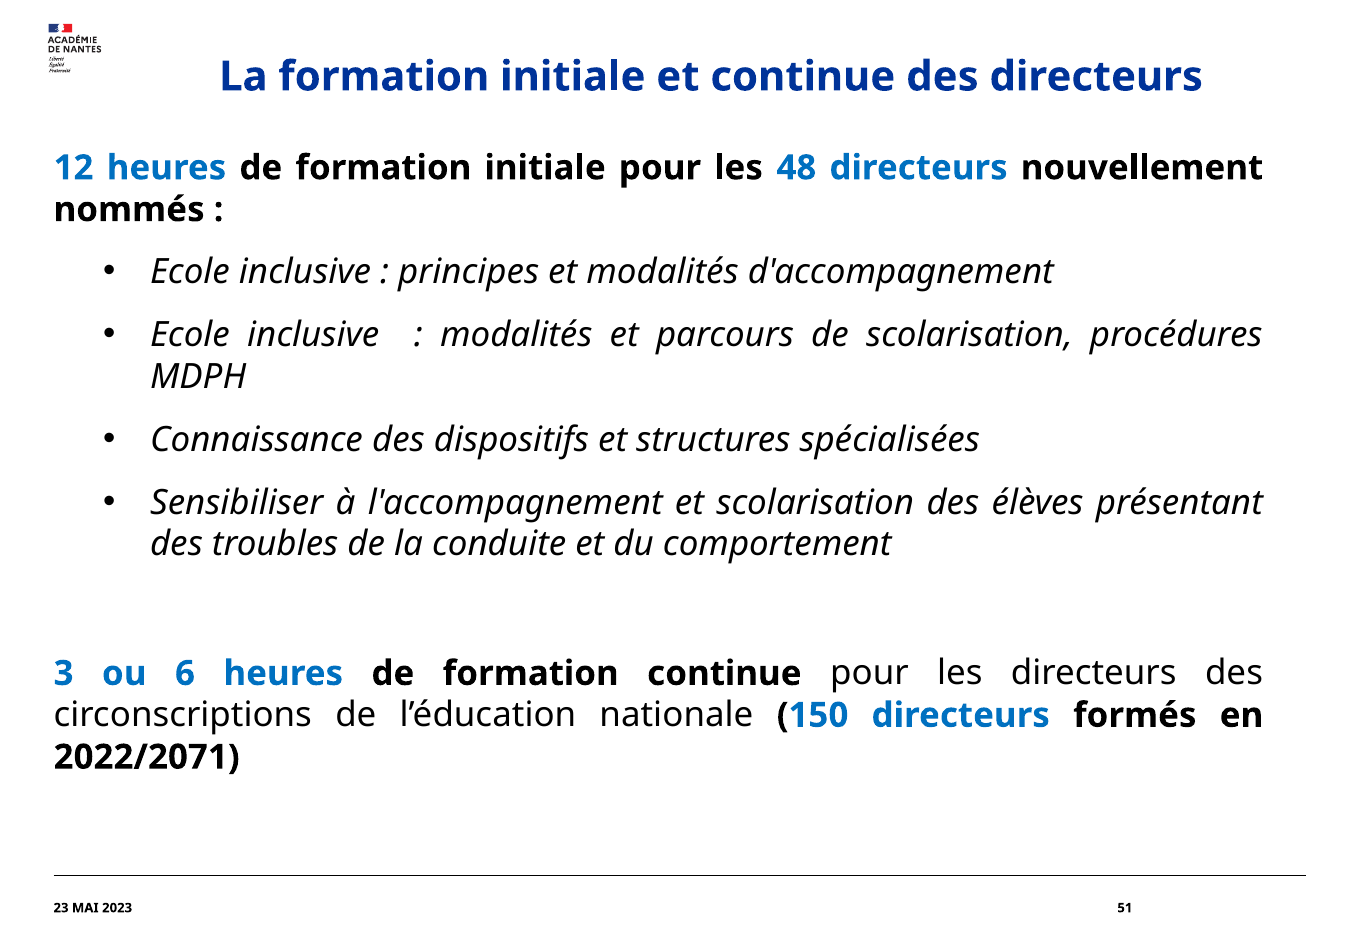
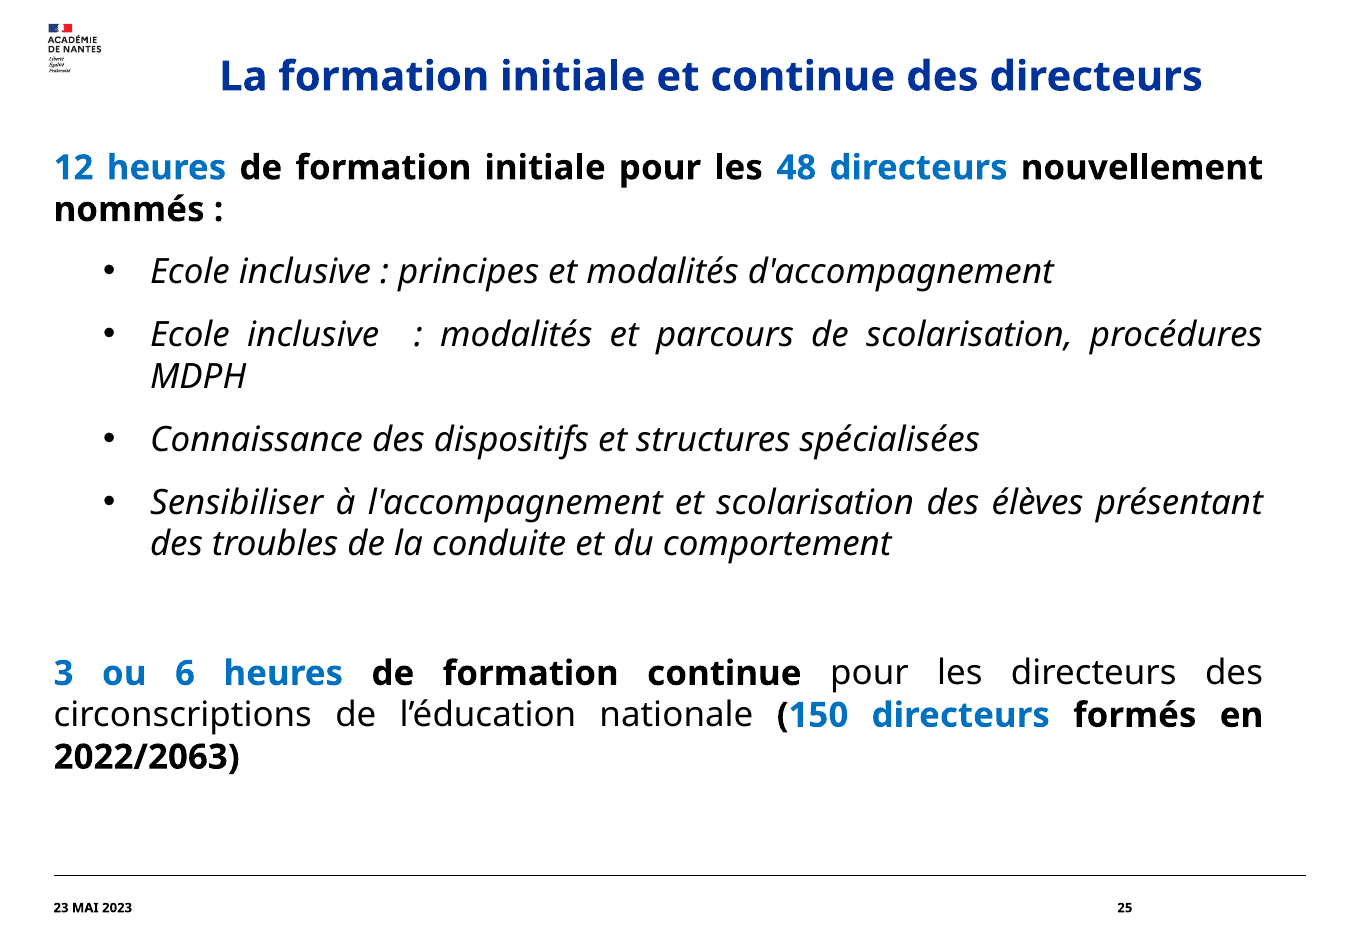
2022/2071: 2022/2071 -> 2022/2063 (147, 758)
51: 51 -> 25 (1125, 908)
